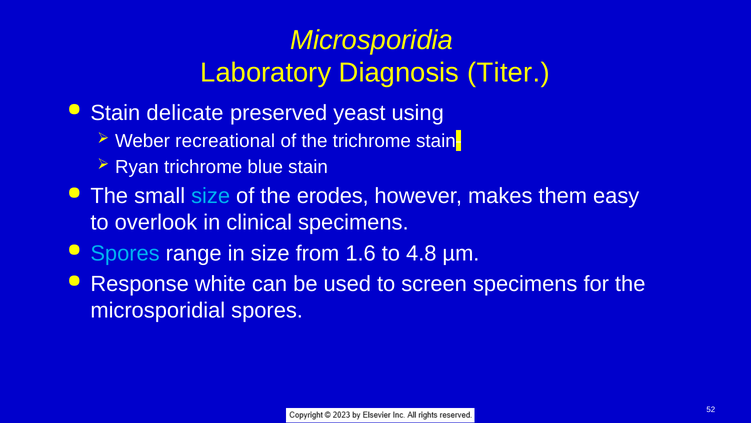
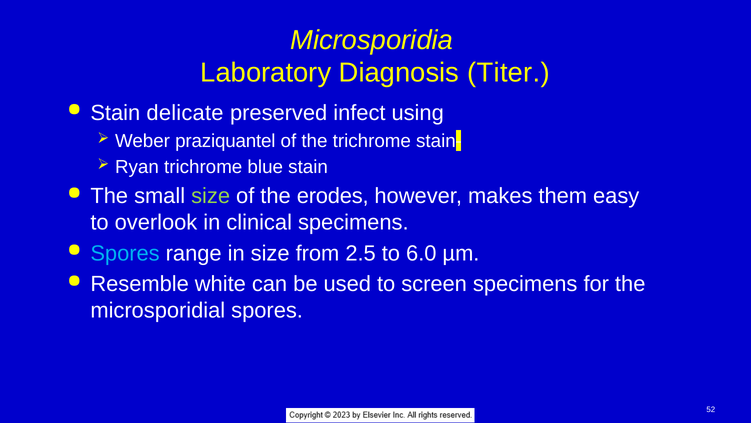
yeast: yeast -> infect (359, 113)
recreational: recreational -> praziquantel (225, 141)
size colour: light blue -> light green (211, 196)
1.6: 1.6 -> 2.5 (361, 253)
4.8: 4.8 -> 6.0 (421, 253)
Response: Response -> Resemble (140, 284)
